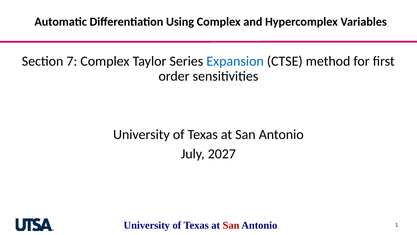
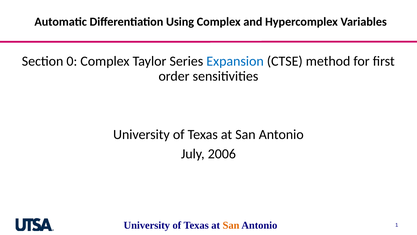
7: 7 -> 0 (72, 61)
2027: 2027 -> 2006 (222, 154)
San colour: red -> orange (231, 225)
